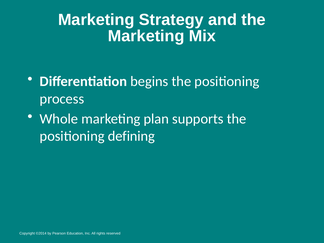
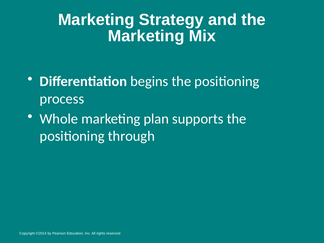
defining: defining -> through (131, 136)
